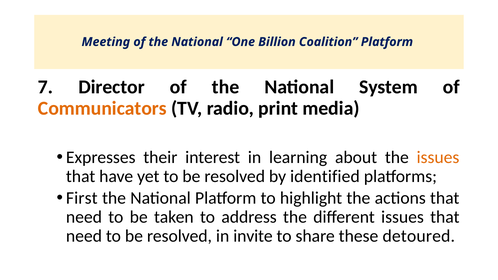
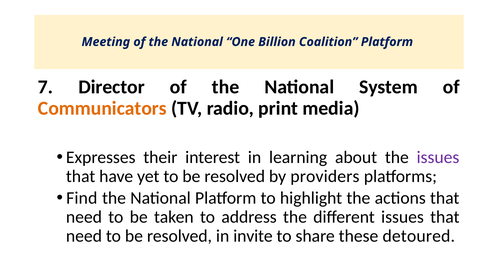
issues colour: orange -> purple (438, 158)
identified: identified -> providers (325, 177)
First: First -> Find (82, 198)
